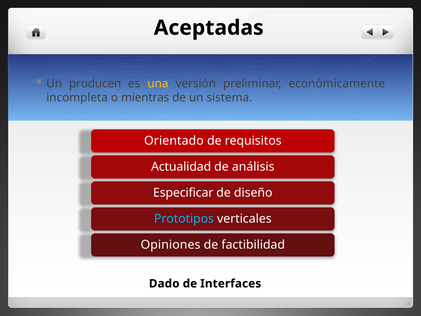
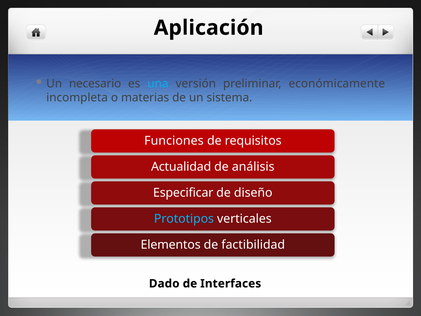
Aceptadas: Aceptadas -> Aplicación (209, 28)
producen: producen -> necesario (95, 84)
una colour: yellow -> light blue (158, 84)
mientras: mientras -> materias (145, 98)
Orientado: Orientado -> Funciones (174, 141)
Opiniones: Opiniones -> Elementos (171, 245)
